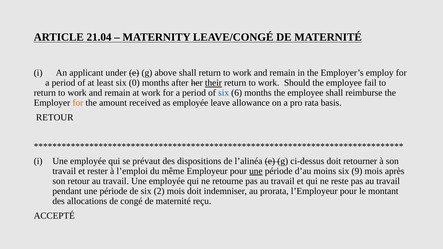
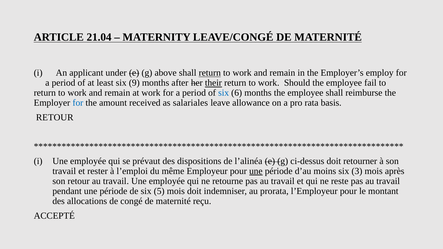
return underline: none -> present (210, 73)
0: 0 -> 9 (134, 83)
for colour: orange -> blue (78, 103)
as employée: employée -> salariales (190, 103)
9: 9 -> 3 (357, 171)
2: 2 -> 5 (159, 191)
